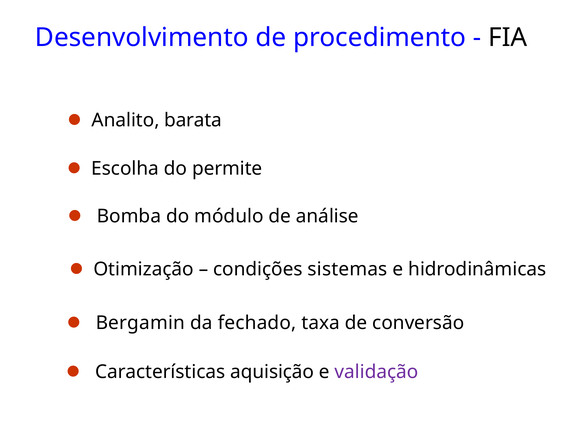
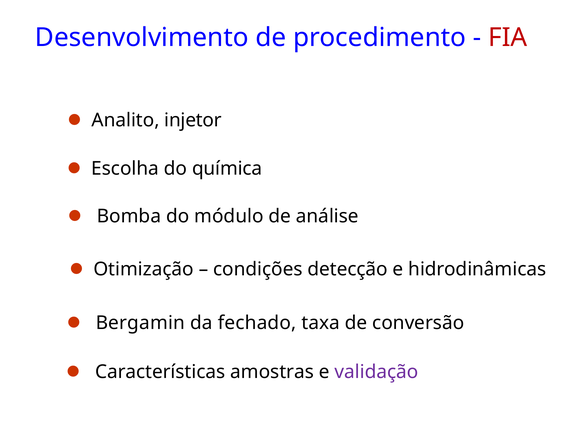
FIA colour: black -> red (508, 38)
barata: barata -> injetor (193, 120)
permite: permite -> química (227, 169)
sistemas: sistemas -> detecção (348, 270)
aquisição: aquisição -> amostras (272, 372)
